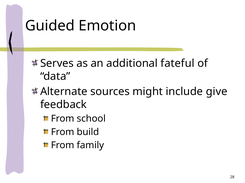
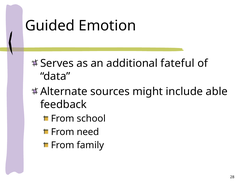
give: give -> able (217, 92)
build: build -> need (88, 132)
